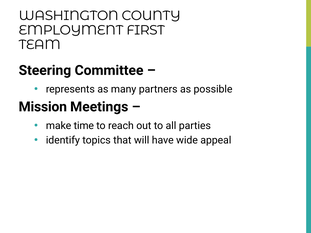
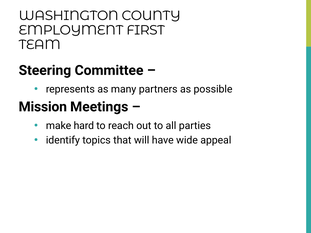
time: time -> hard (84, 126)
